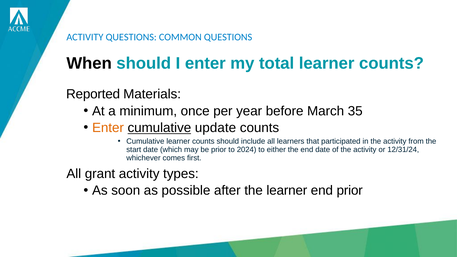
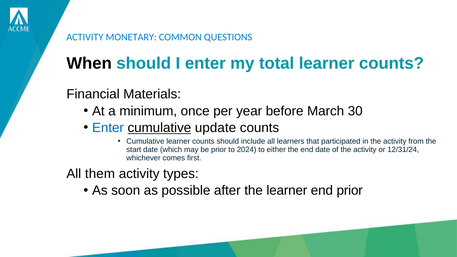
ACTIVITY QUESTIONS: QUESTIONS -> MONETARY (131, 37)
Reported: Reported -> Financial (93, 94)
35: 35 -> 30 (355, 111)
Enter colour: orange -> blue (108, 128)
grant: grant -> them (100, 174)
